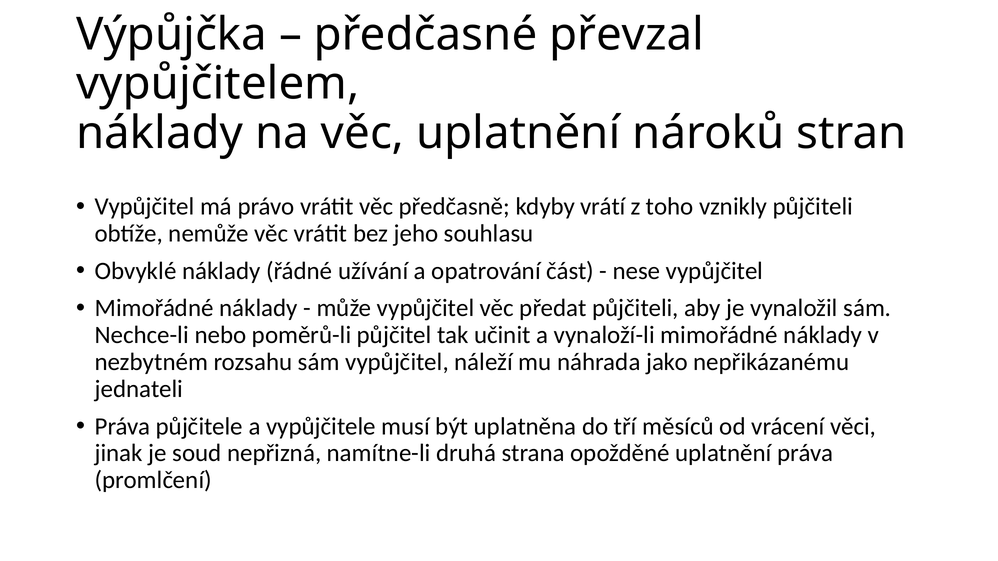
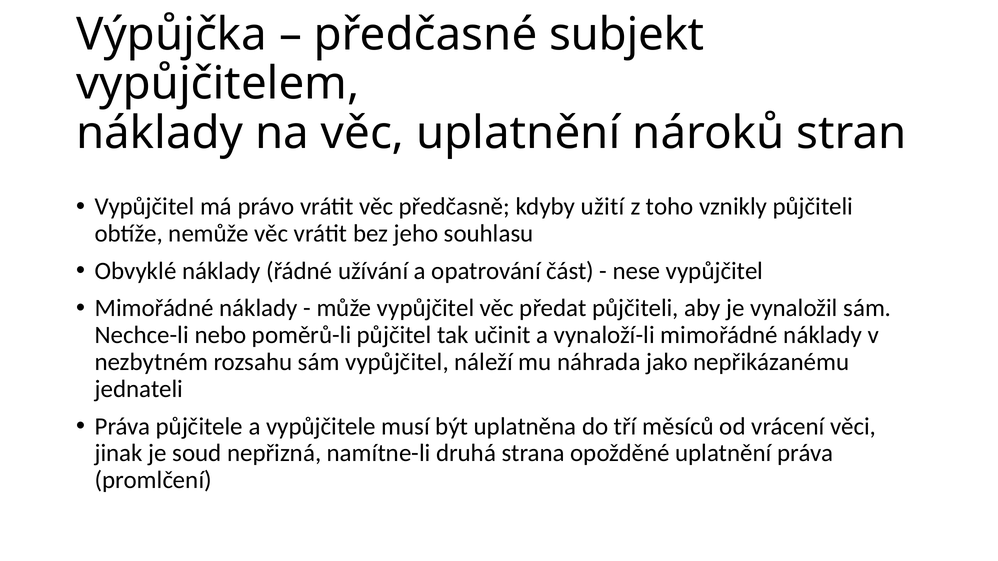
převzal: převzal -> subjekt (627, 34)
vrátí: vrátí -> užití (603, 207)
